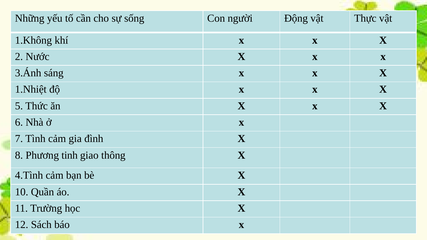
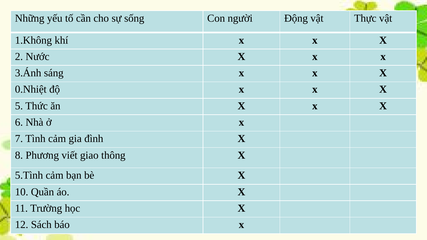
1.Nhiệt: 1.Nhiệt -> 0.Nhiệt (31, 90)
tinh: tinh -> viết (70, 155)
4.Tình: 4.Tình -> 5.Tình (29, 176)
